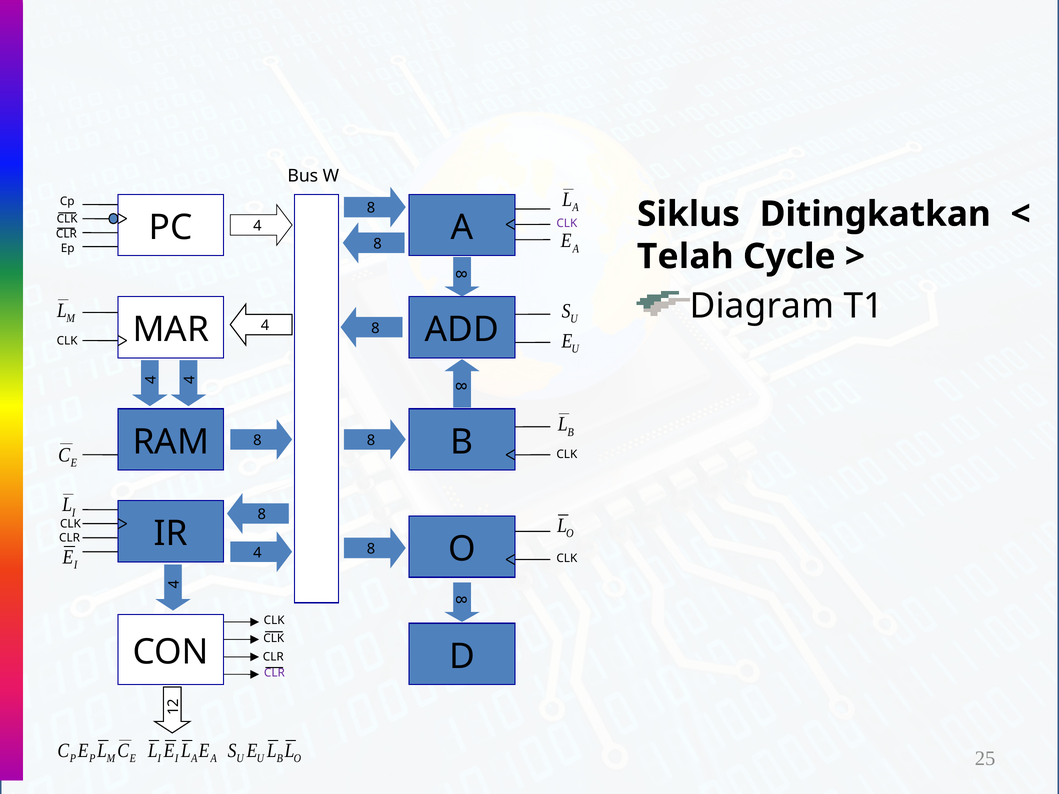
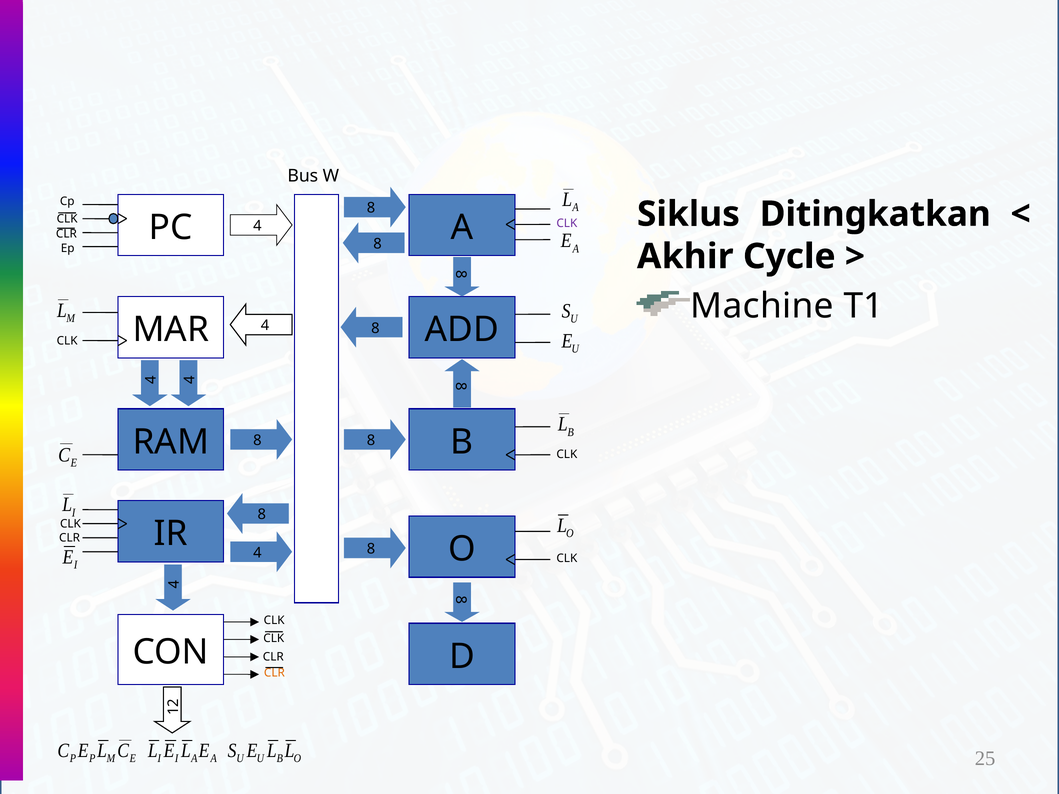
Telah: Telah -> Akhir (685, 257)
Diagram: Diagram -> Machine (762, 306)
CLR colour: purple -> orange (274, 673)
